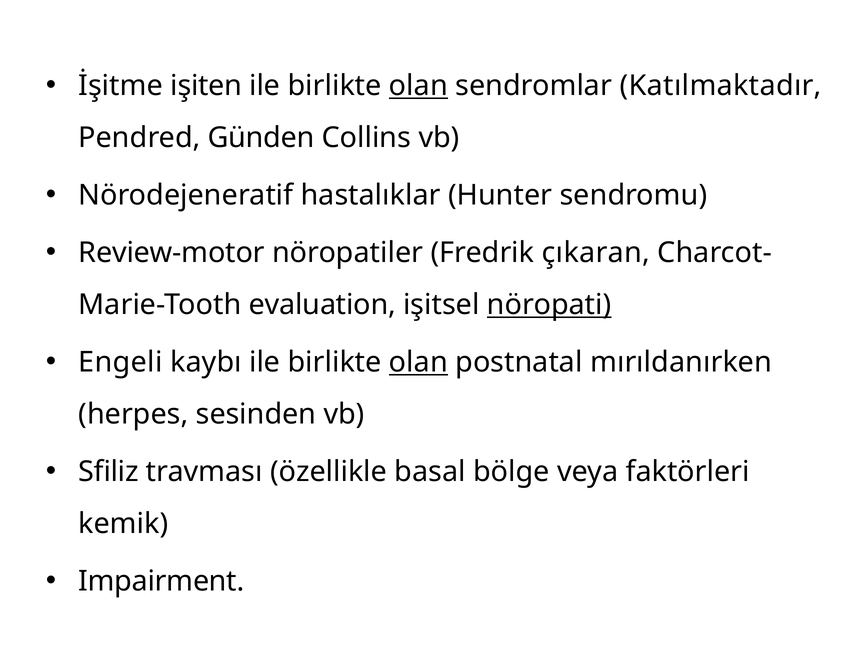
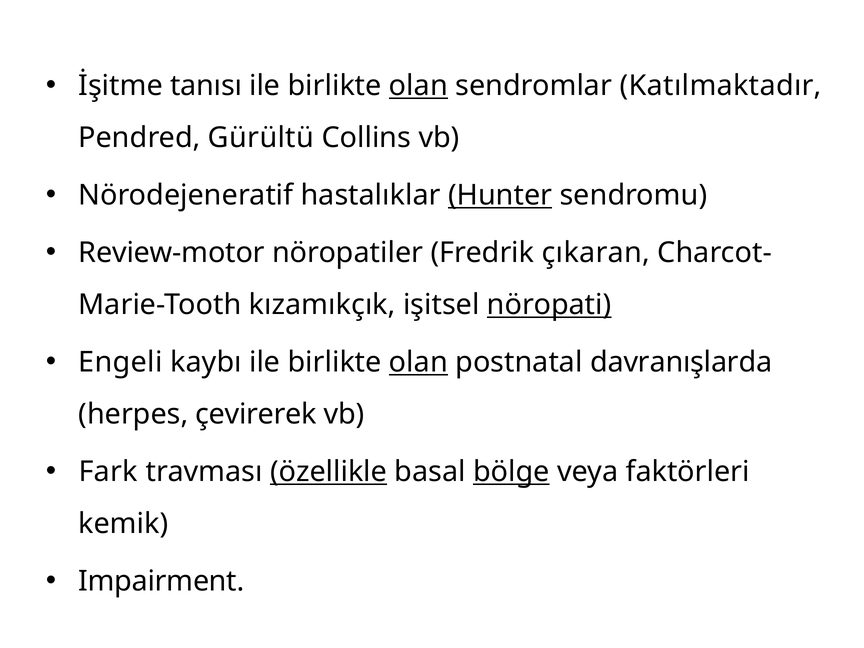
işiten: işiten -> tanısı (206, 86)
Günden: Günden -> Gürültü (261, 138)
Hunter underline: none -> present (500, 195)
evaluation: evaluation -> kızamıkçık (322, 305)
mırıldanırken: mırıldanırken -> davranışlarda (681, 362)
sesinden: sesinden -> çevirerek (256, 414)
Sfiliz: Sfiliz -> Fark (108, 472)
özellikle underline: none -> present (329, 472)
bölge underline: none -> present (511, 472)
